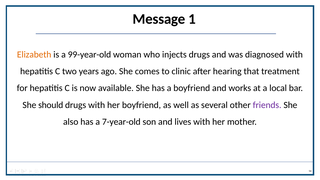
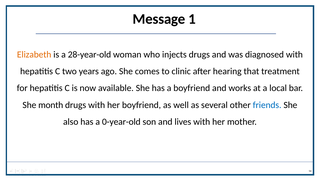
99-year-old: 99-year-old -> 28-year-old (89, 54)
should: should -> month (51, 105)
friends colour: purple -> blue (267, 105)
7-year-old: 7-year-old -> 0-year-old (121, 122)
